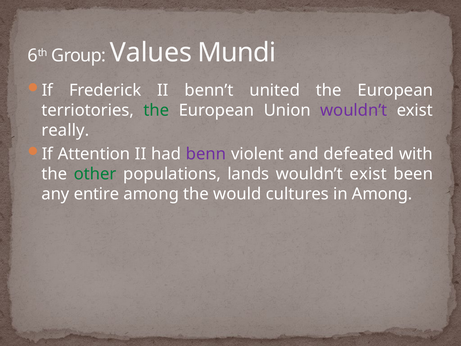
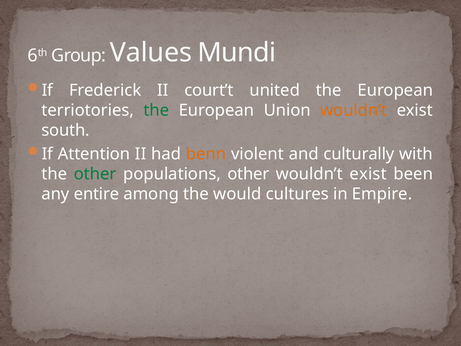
benn’t: benn’t -> court’t (209, 90)
wouldn’t colour: purple -> orange (354, 110)
really: really -> south (65, 130)
benn colour: purple -> orange (206, 154)
defeated: defeated -> culturally (359, 154)
populations lands: lands -> other (248, 174)
in Among: Among -> Empire (382, 194)
